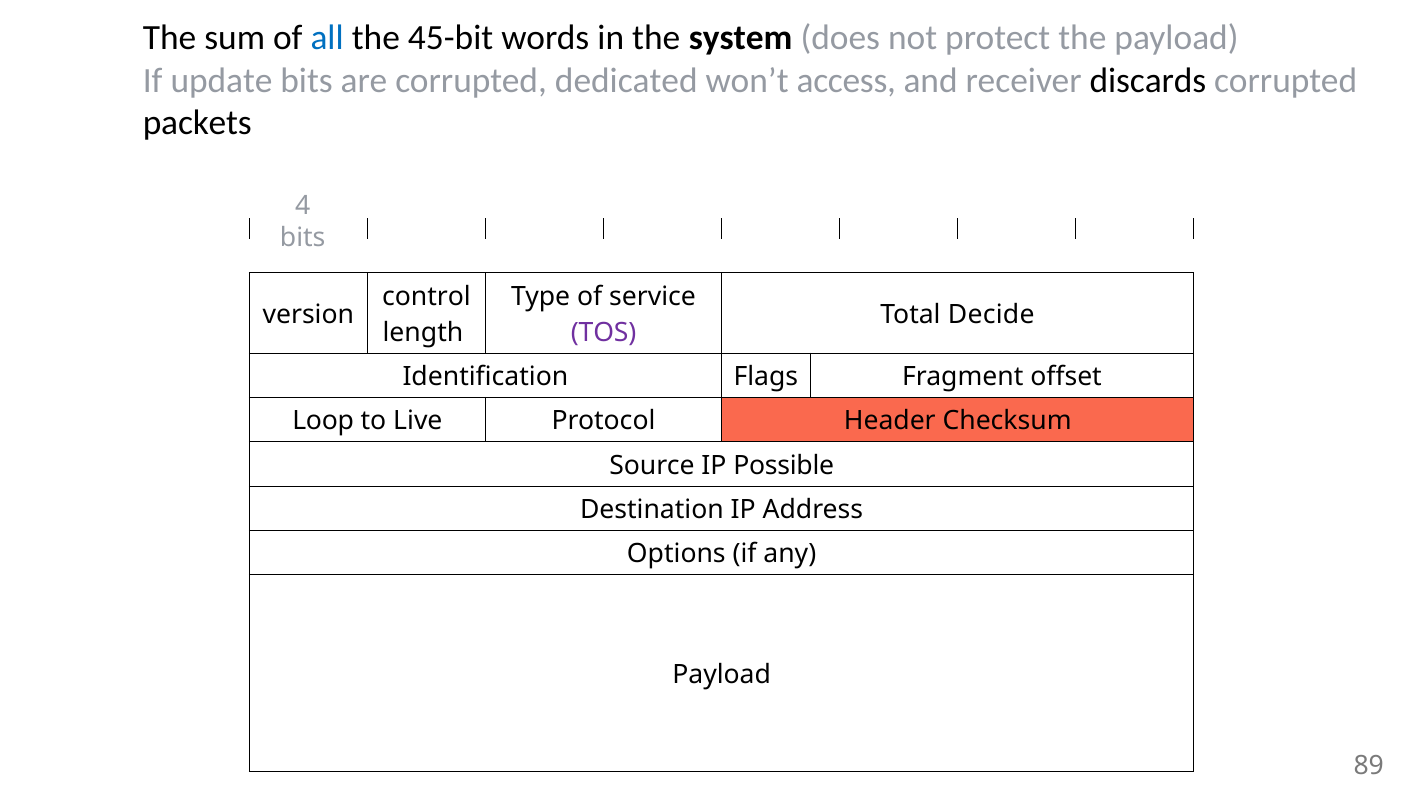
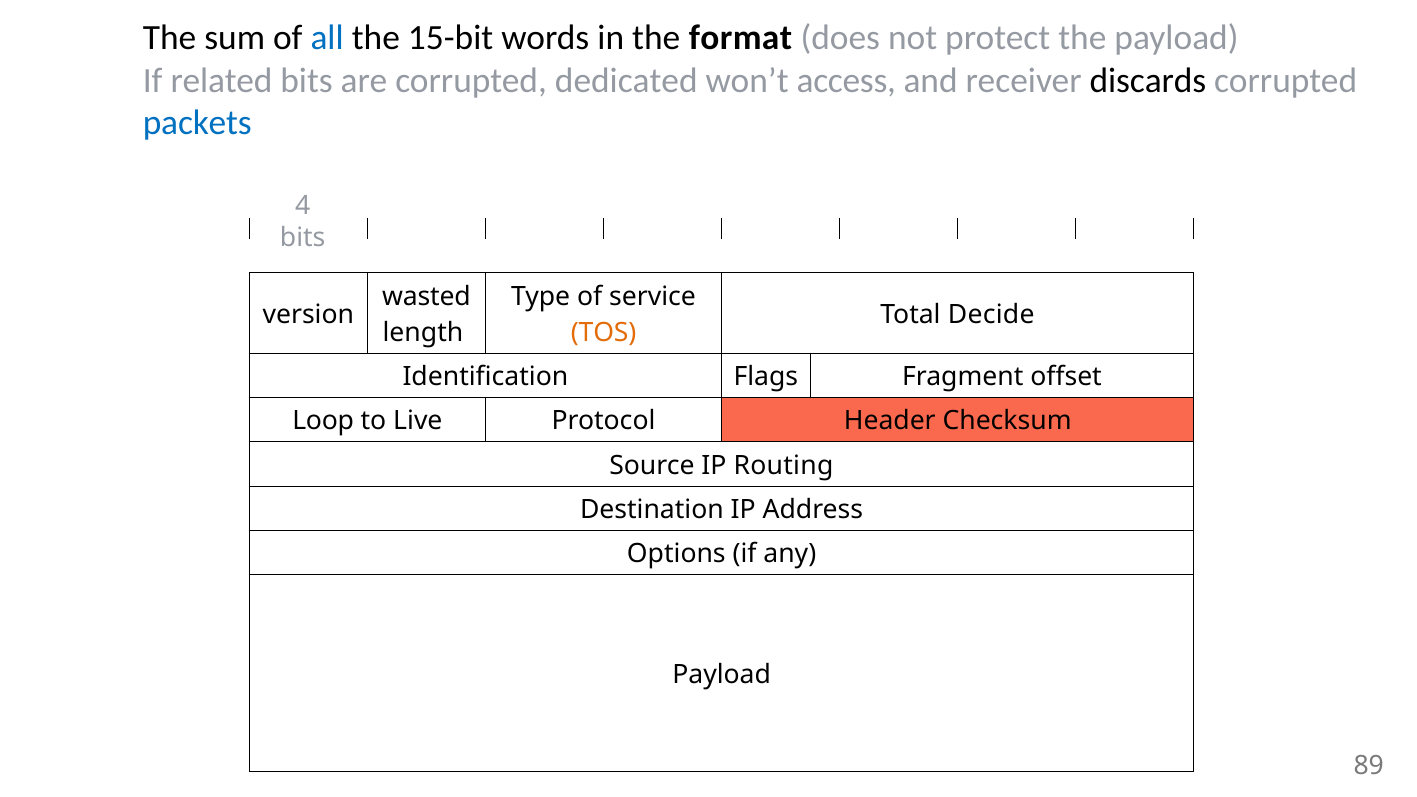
45-bit: 45-bit -> 15-bit (451, 38)
system: system -> format (740, 38)
update: update -> related (222, 81)
packets colour: black -> blue (197, 123)
control: control -> wasted (426, 296)
TOS colour: purple -> orange (604, 333)
Possible: Possible -> Routing (783, 465)
